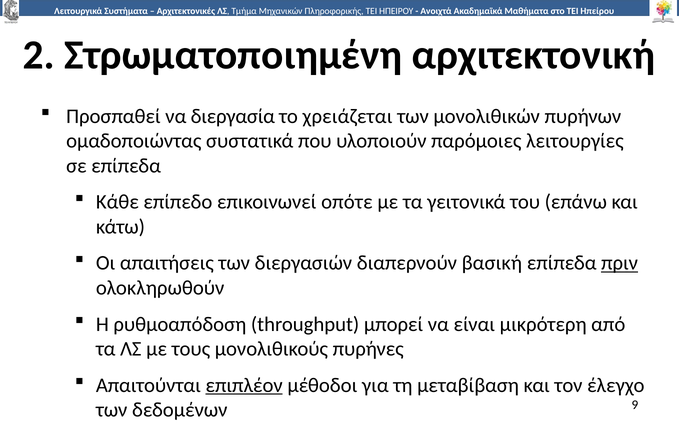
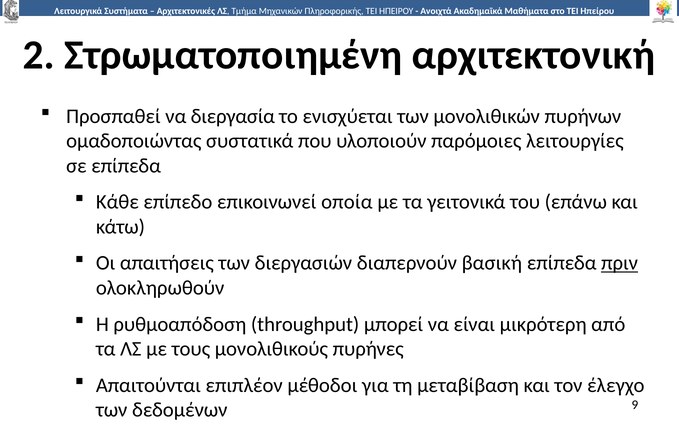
χρειάζεται: χρειάζεται -> ενισχύεται (348, 116)
οπότε: οπότε -> οποία (347, 202)
επιπλέον underline: present -> none (244, 386)
